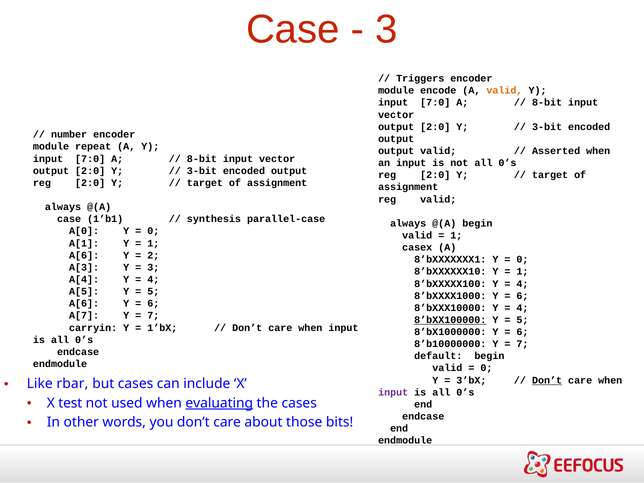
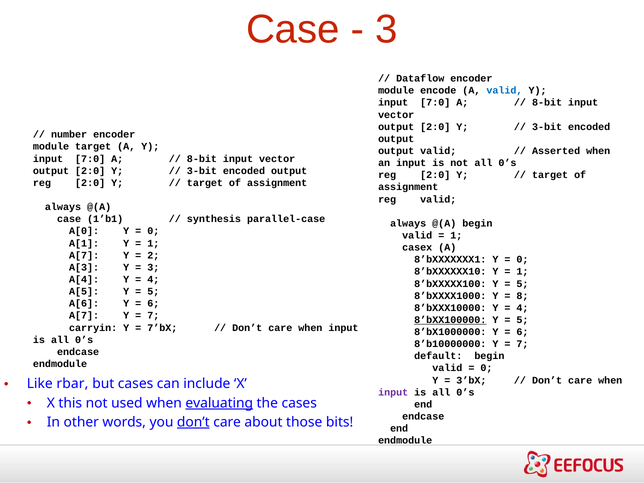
Triggers: Triggers -> Dataflow (420, 79)
valid colour: orange -> blue (504, 91)
module repeat: repeat -> target (93, 147)
A[6: A[6 -> A[7 (84, 255)
4: 4 -> 5 (522, 284)
6: 6 -> 8 (522, 296)
1’bX: 1’bX -> 7’bX (162, 328)
Don’t underline: present -> none (547, 380)
test: test -> this (70, 403)
don’t underline: none -> present (193, 422)
